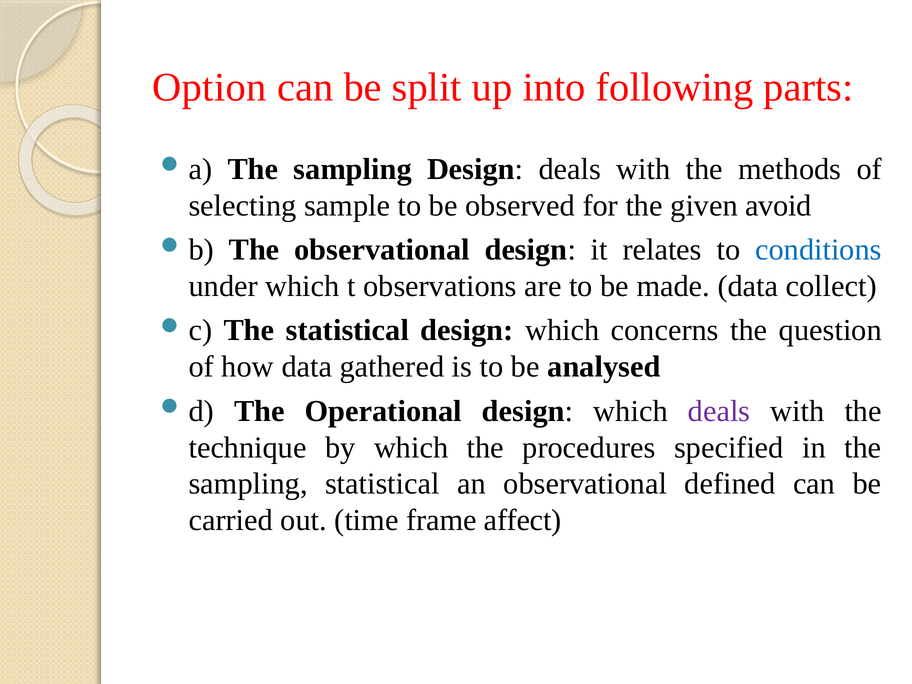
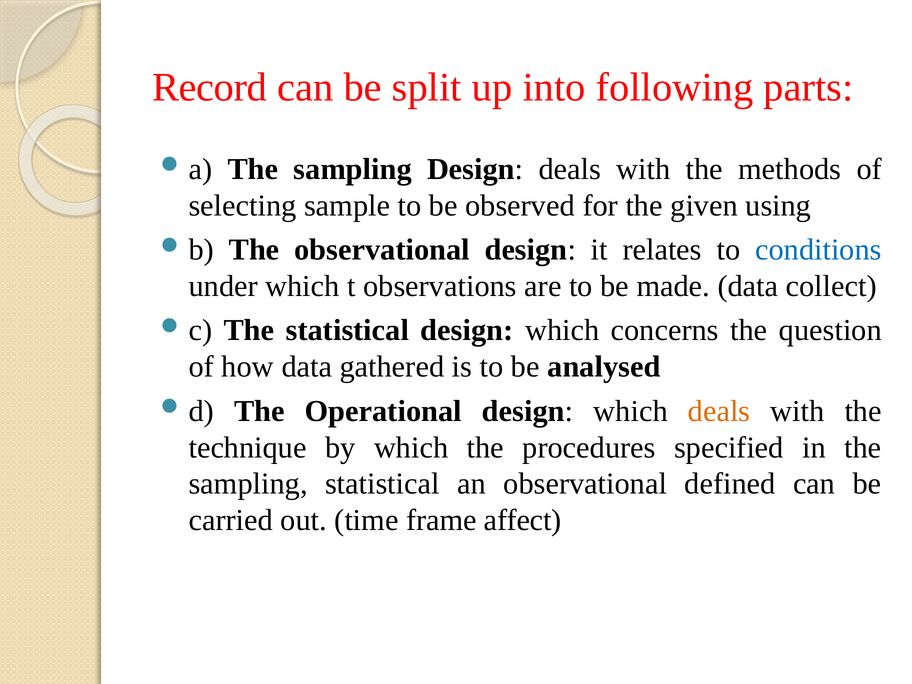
Option: Option -> Record (210, 87)
avoid: avoid -> using (778, 206)
deals colour: purple -> orange (719, 411)
